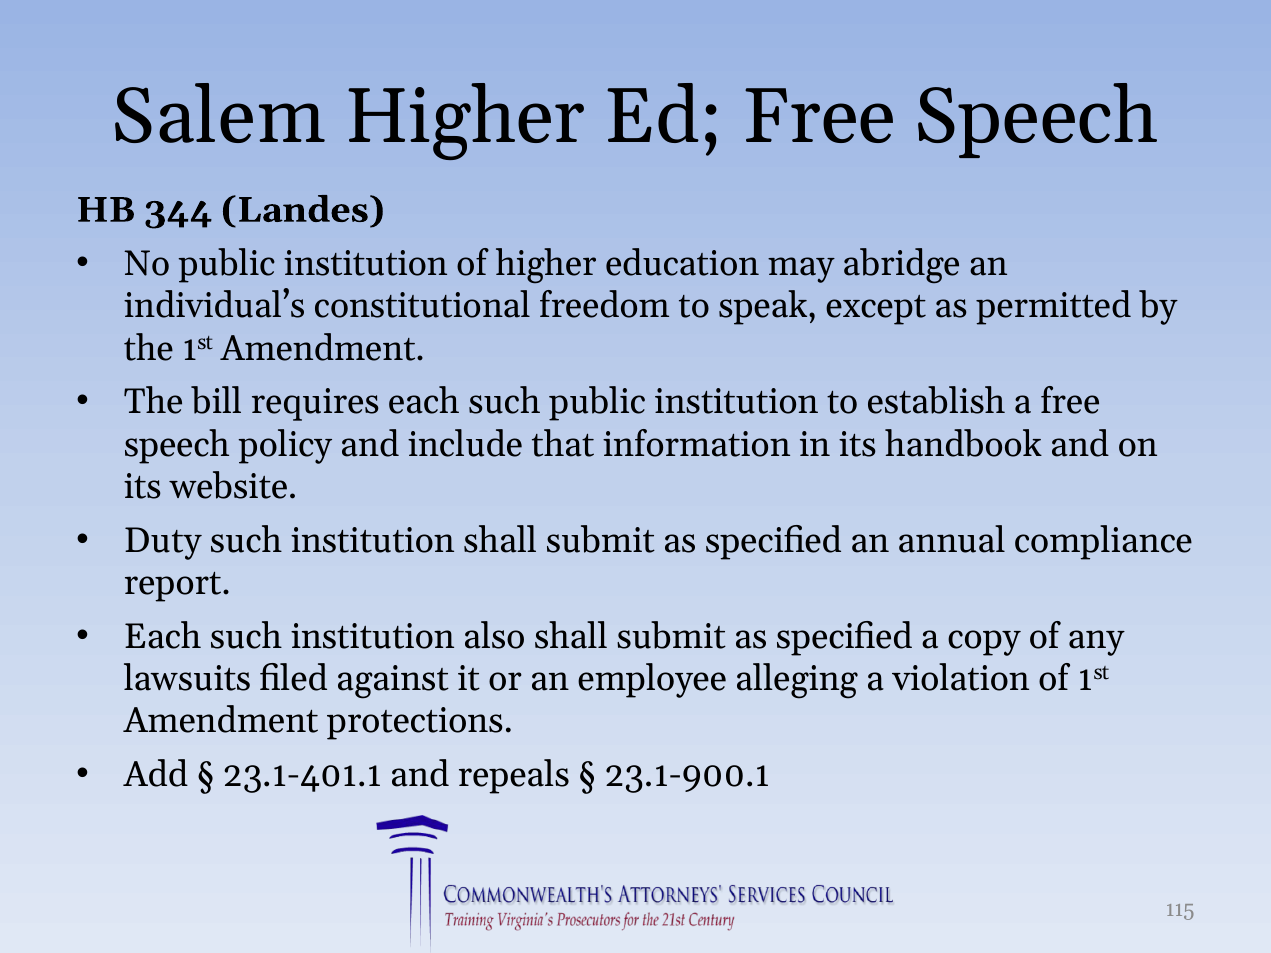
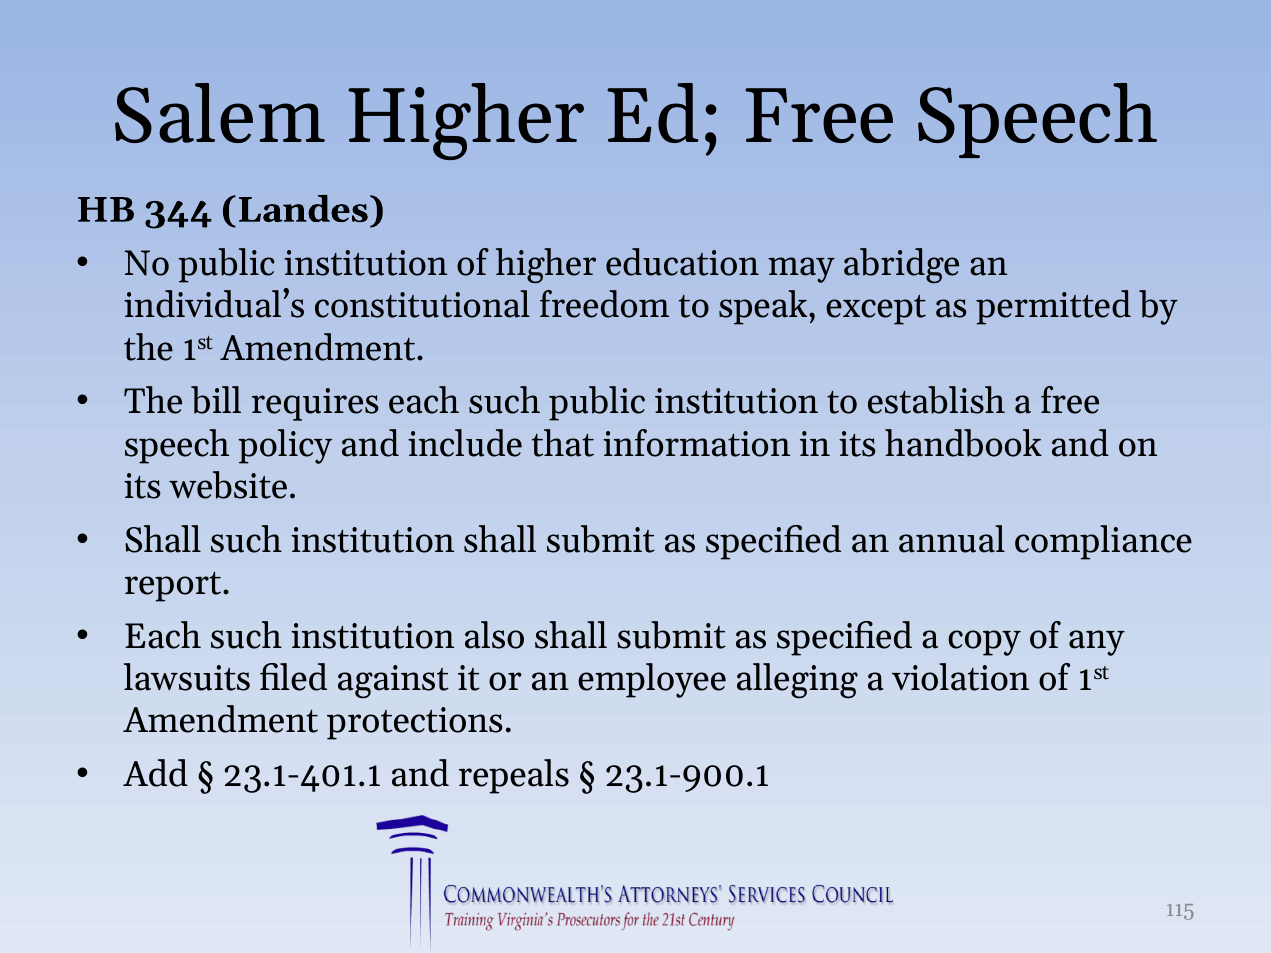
Duty: Duty -> Shall (163, 541)
